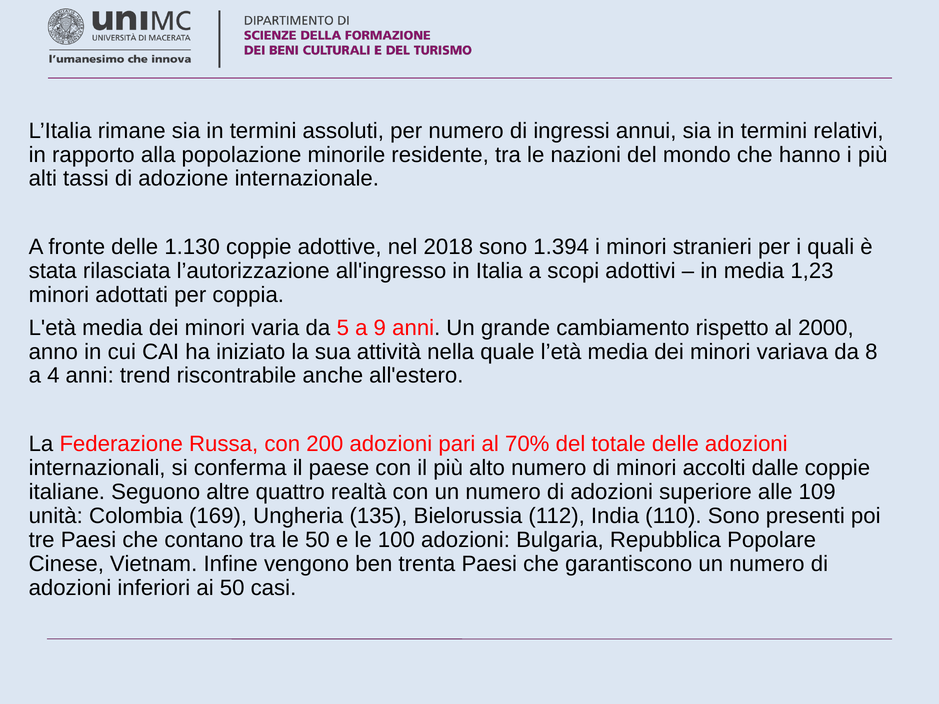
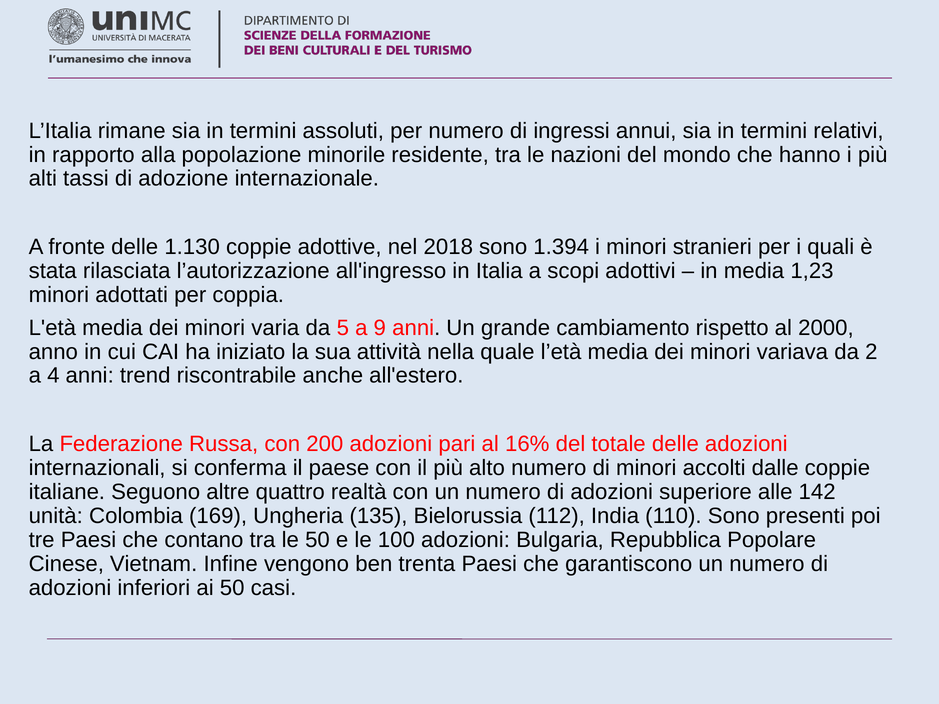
8: 8 -> 2 (871, 352)
70%: 70% -> 16% (527, 444)
109: 109 -> 142 (817, 492)
